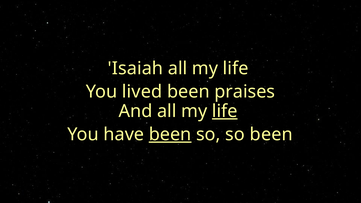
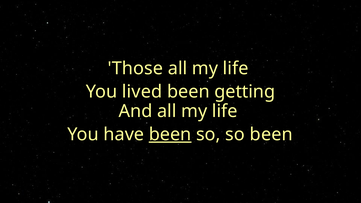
Isaiah: Isaiah -> Those (135, 68)
praises: praises -> getting (245, 92)
life underline: present -> none (225, 111)
